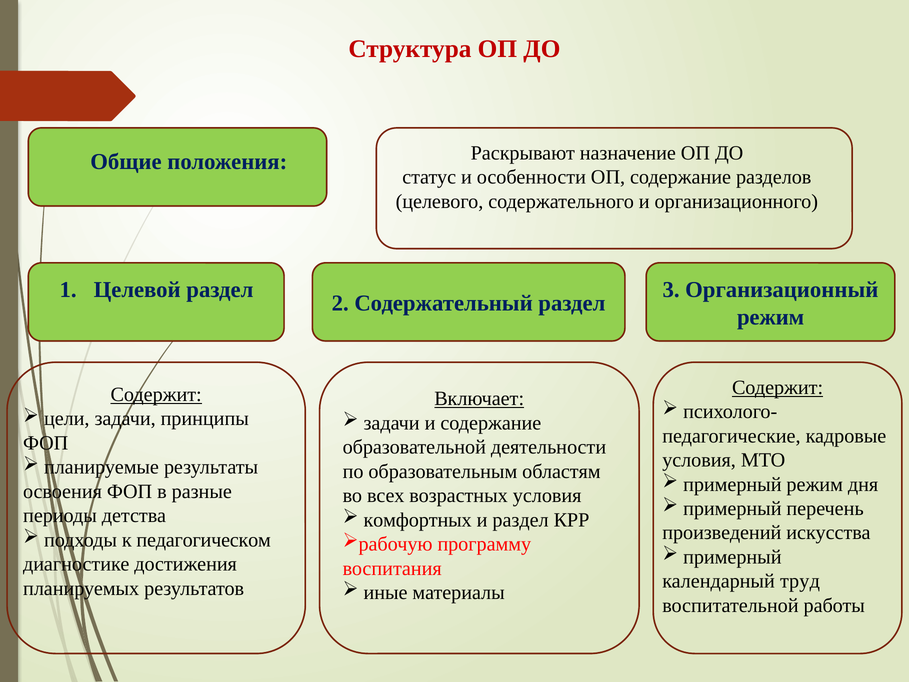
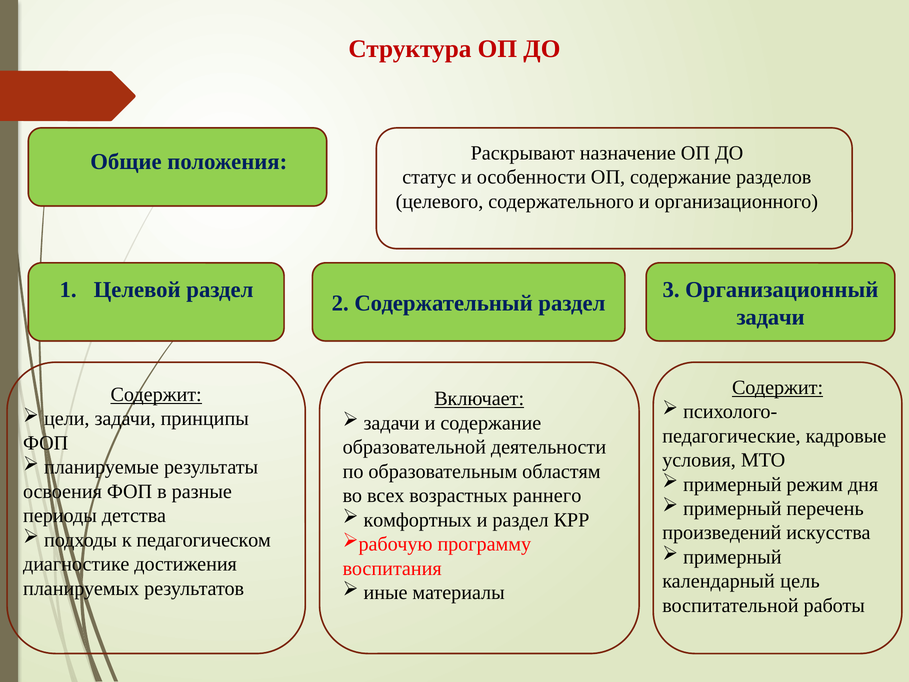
режим: режим -> задачи (771, 317)
возрастных условия: условия -> раннего (547, 495)
труд: труд -> цель (800, 581)
